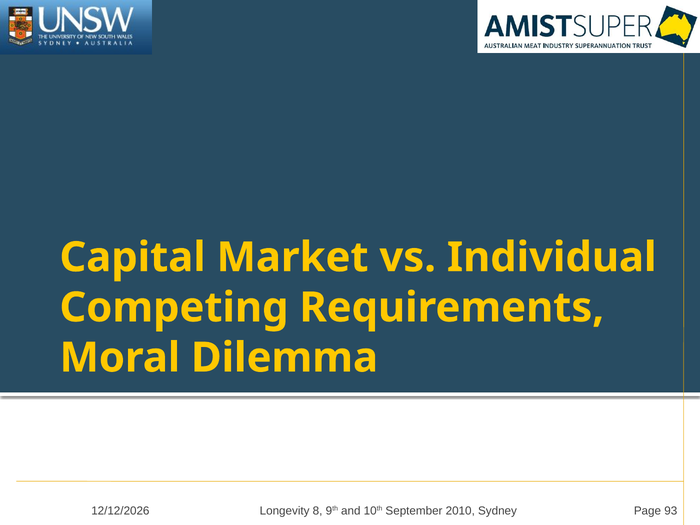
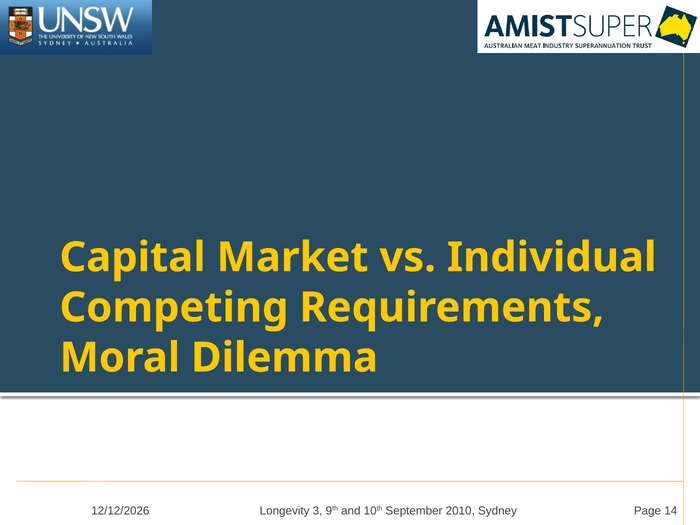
8: 8 -> 3 (318, 511)
93: 93 -> 14 (671, 511)
